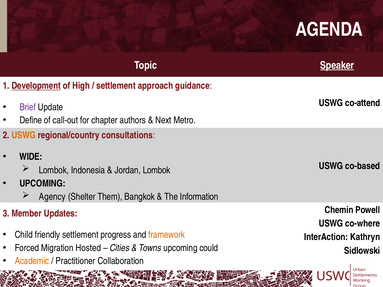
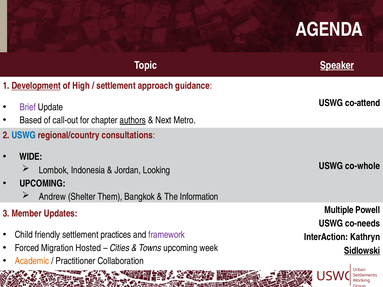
Define: Define -> Based (31, 120)
authors underline: none -> present (133, 120)
USWG colour: orange -> blue (24, 135)
co-based: co-based -> co-whole (363, 166)
Jordan Lombok: Lombok -> Looking (157, 170)
Agency: Agency -> Andrew (52, 197)
Chemin: Chemin -> Multiple (339, 210)
co-where: co-where -> co-needs (363, 224)
progress: progress -> practices (116, 235)
framework colour: orange -> purple (167, 235)
could: could -> week (209, 248)
Sidlowski underline: none -> present (362, 251)
